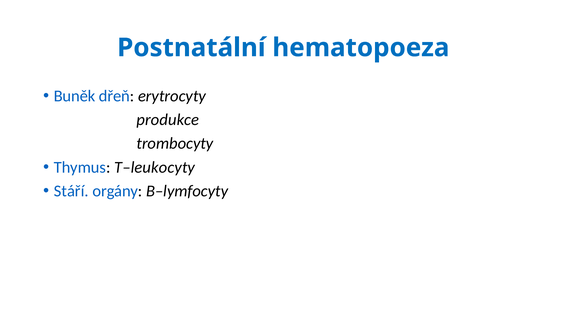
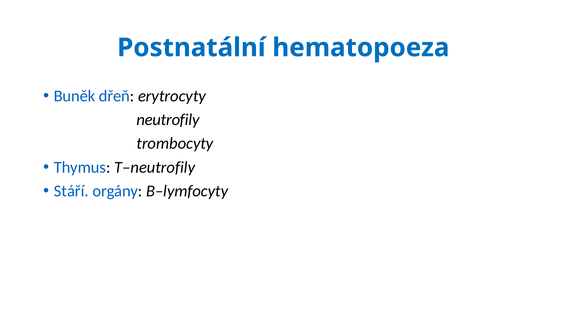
produkce: produkce -> neutrofily (168, 120)
T–leukocyty: T–leukocyty -> T–neutrofily (155, 167)
